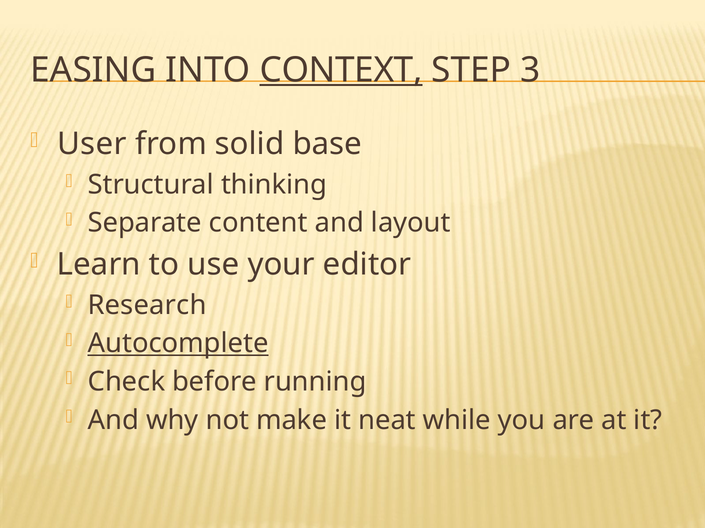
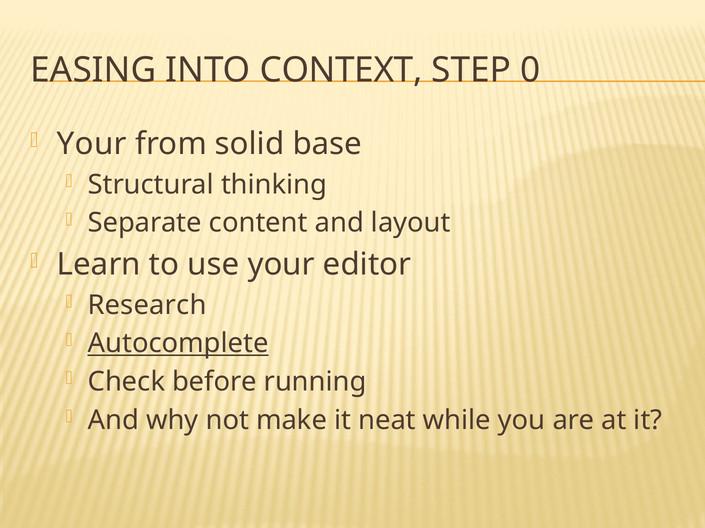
CONTEXT underline: present -> none (341, 70)
3: 3 -> 0 (530, 70)
User: User -> Your (92, 144)
